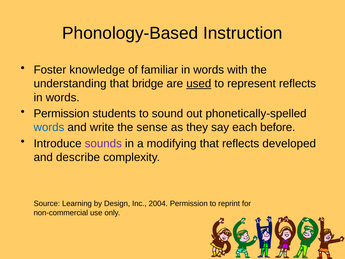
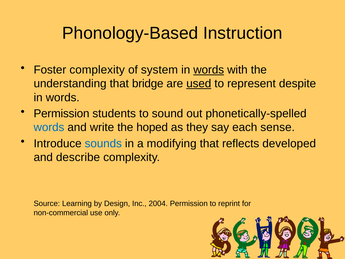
Foster knowledge: knowledge -> complexity (97, 70)
familiar: familiar -> system (159, 70)
words underline: none -> present (209, 70)
represent reflects: reflects -> despite (298, 84)
sense: sense -> hoped (152, 127)
before: before -> sense (278, 127)
sounds colour: purple -> blue (103, 143)
